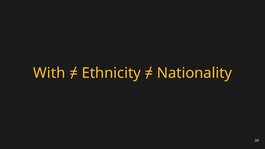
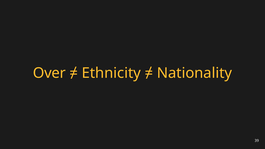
With: With -> Over (49, 73)
